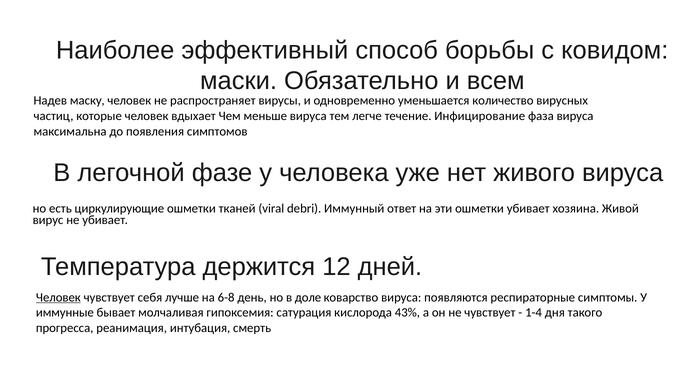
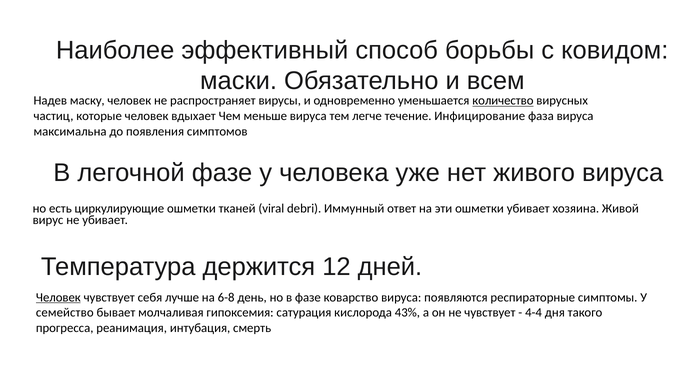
количество underline: none -> present (503, 101)
в доле: доле -> фазе (308, 297)
иммунные: иммунные -> семейство (65, 313)
1-4: 1-4 -> 4-4 (534, 313)
